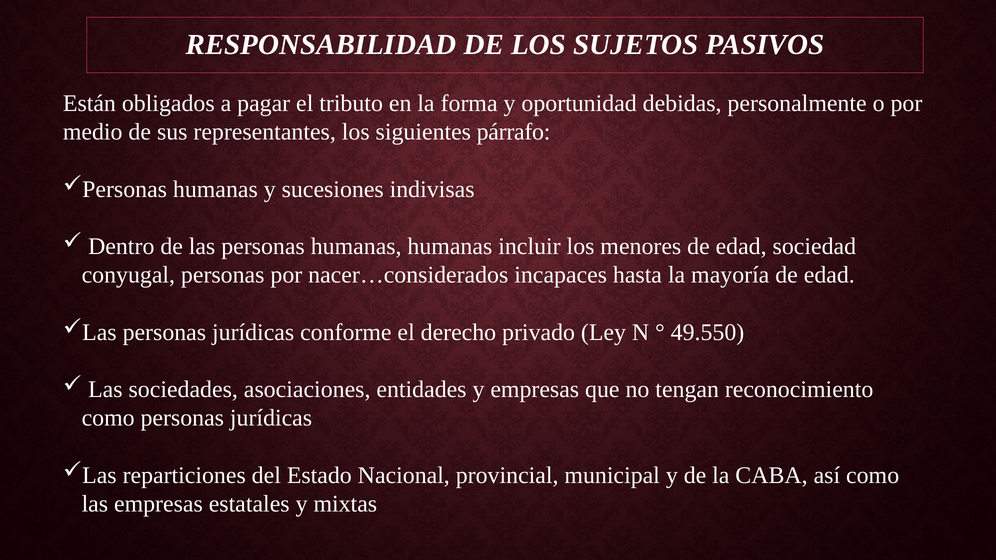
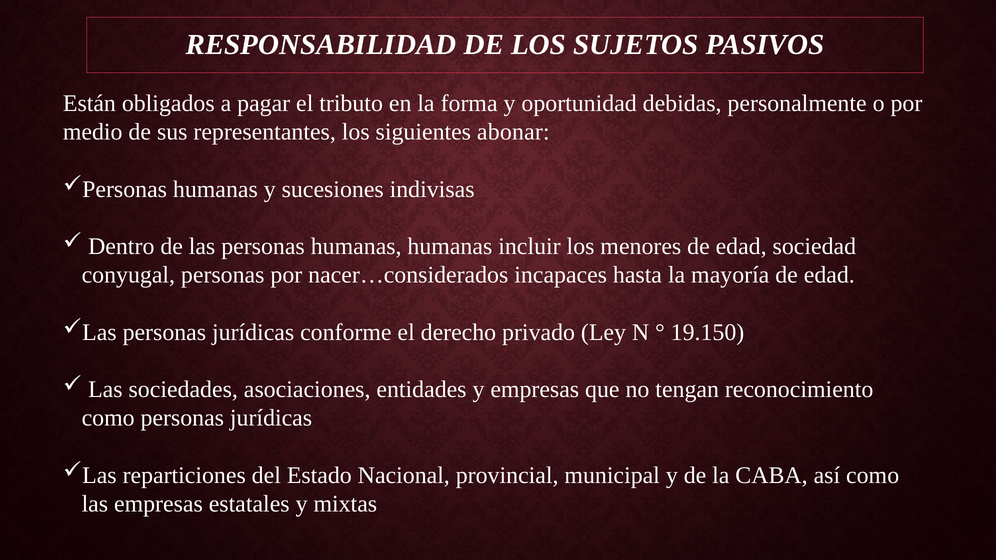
párrafo: párrafo -> abonar (513, 132)
49.550: 49.550 -> 19.150 (708, 332)
